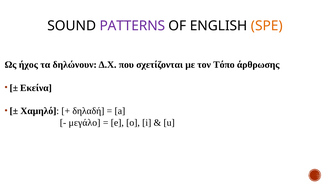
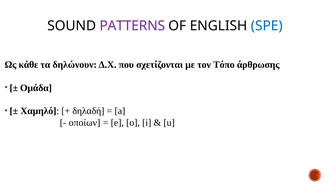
SPE colour: orange -> blue (267, 26)
ήχος: ήχος -> κάθε (28, 65)
Εκείνα: Εκείνα -> Ομάδα (36, 88)
μεγάλο: μεγάλο -> οποίων (85, 122)
